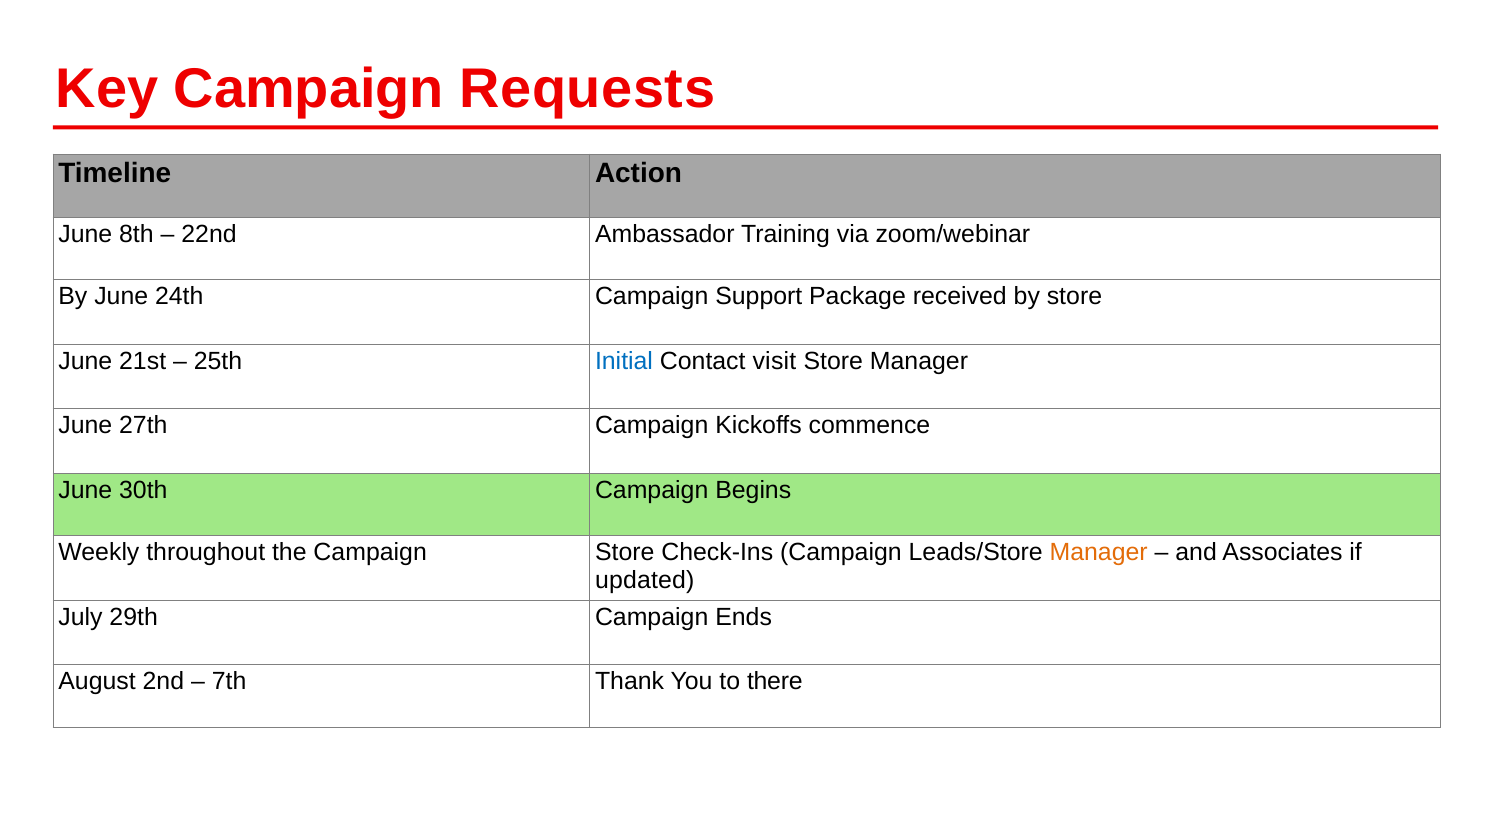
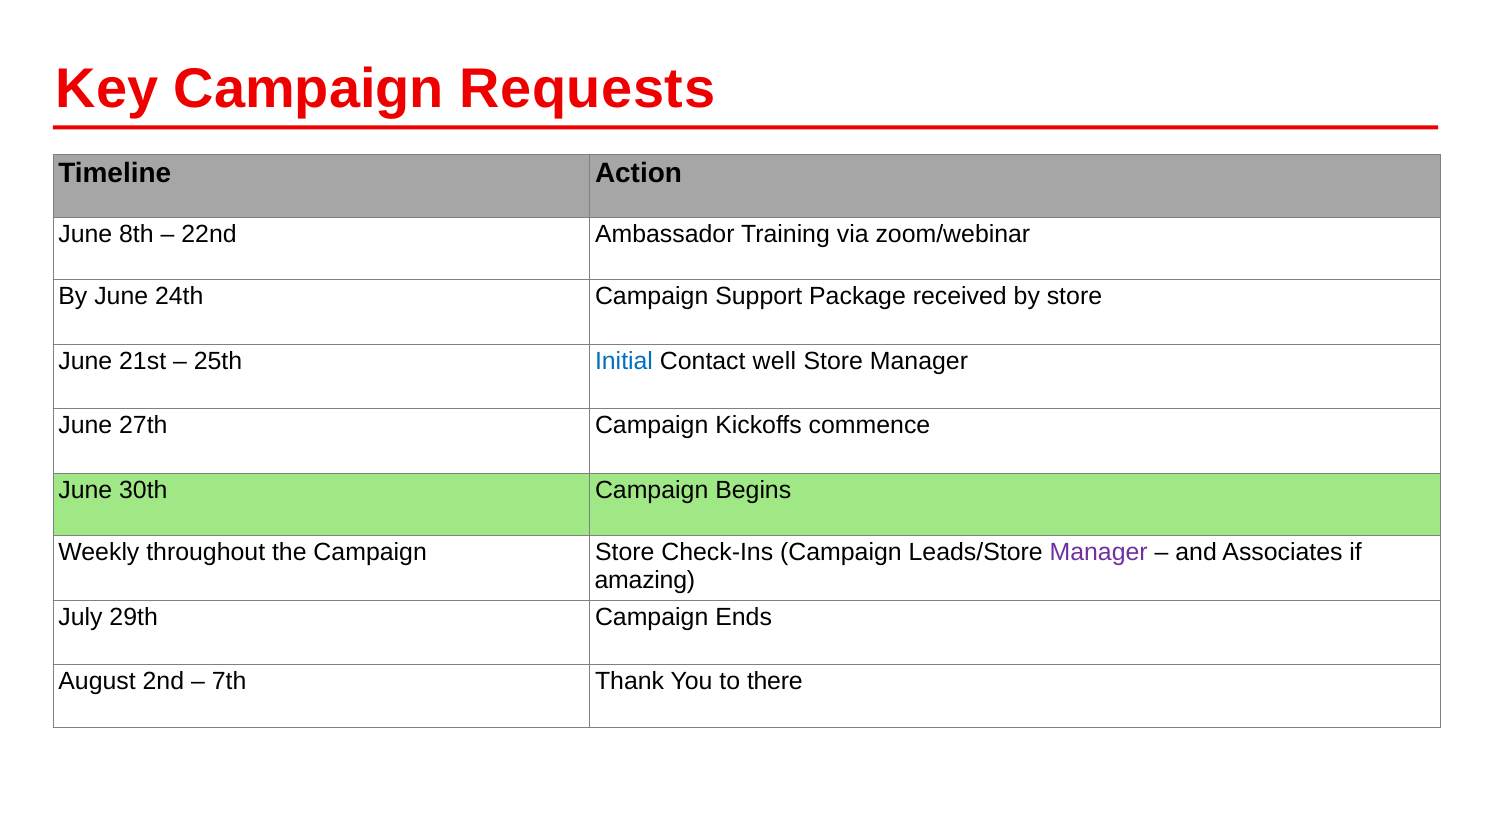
visit: visit -> well (774, 361)
Manager colour: orange -> purple (1099, 552)
updated: updated -> amazing (645, 580)
